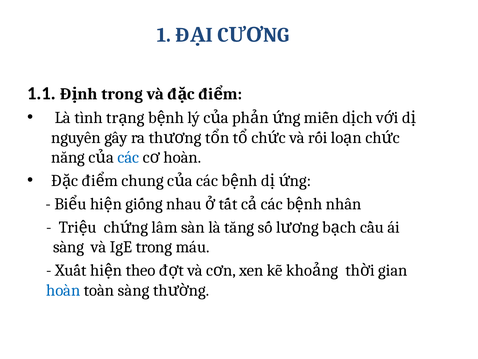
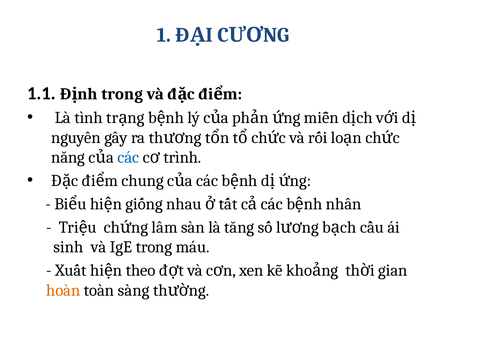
hoàn: hoàn -> trình (182, 157)
sàng: sàng -> sinh (68, 247)
hoàn colour: blue -> orange (63, 290)
